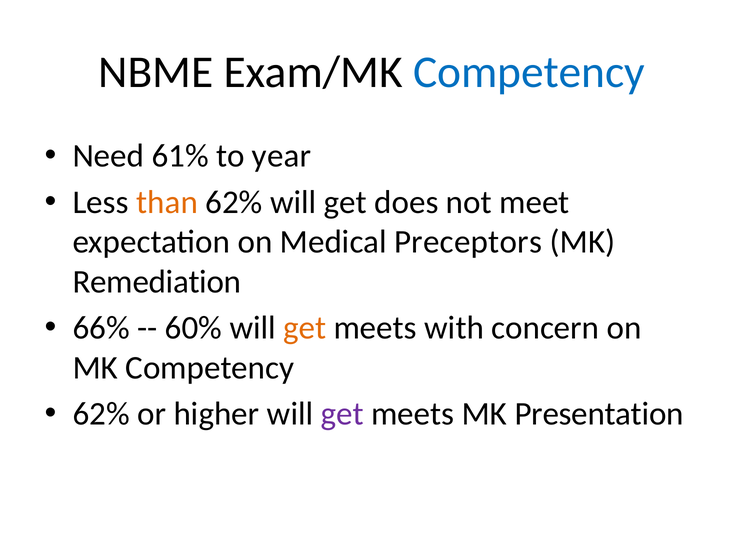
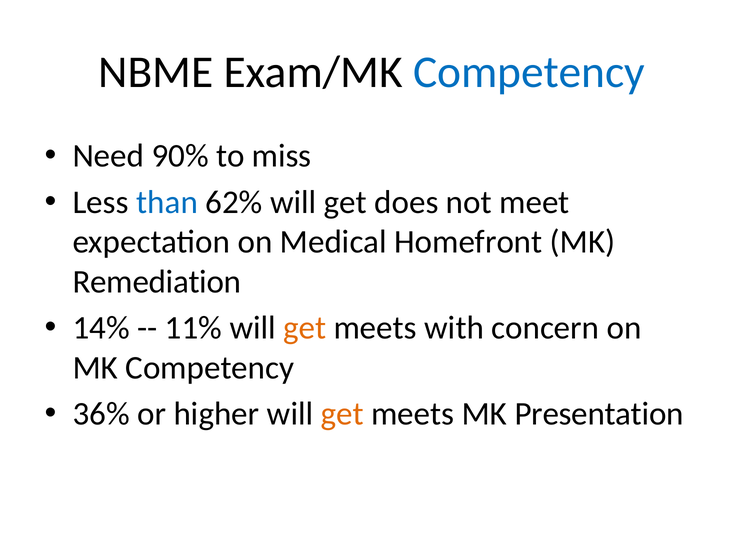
61%: 61% -> 90% (180, 156)
year: year -> miss (282, 156)
than colour: orange -> blue (167, 202)
Preceptors: Preceptors -> Homefront (468, 242)
66%: 66% -> 14% (101, 328)
60%: 60% -> 11% (193, 328)
62%: 62% -> 36% (101, 414)
get colour: purple -> orange (342, 414)
